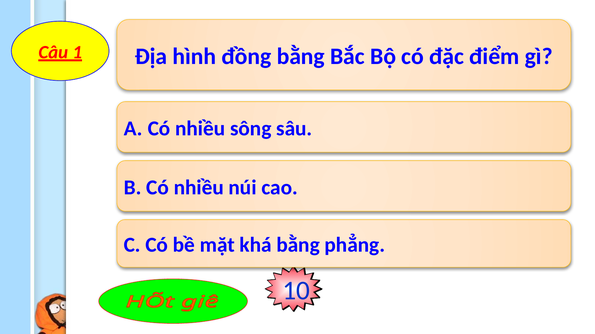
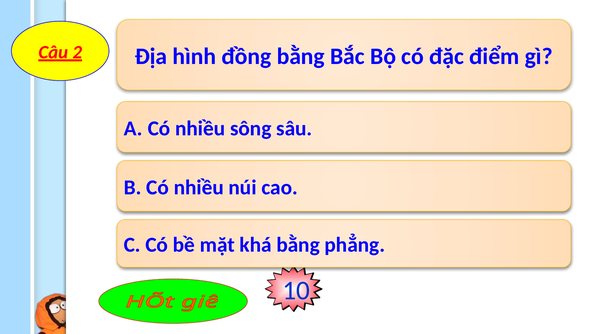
1: 1 -> 2 (77, 52)
